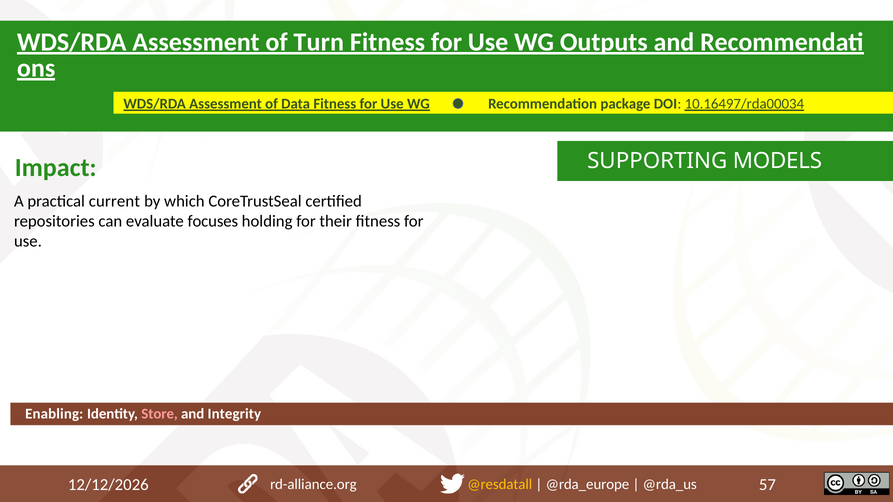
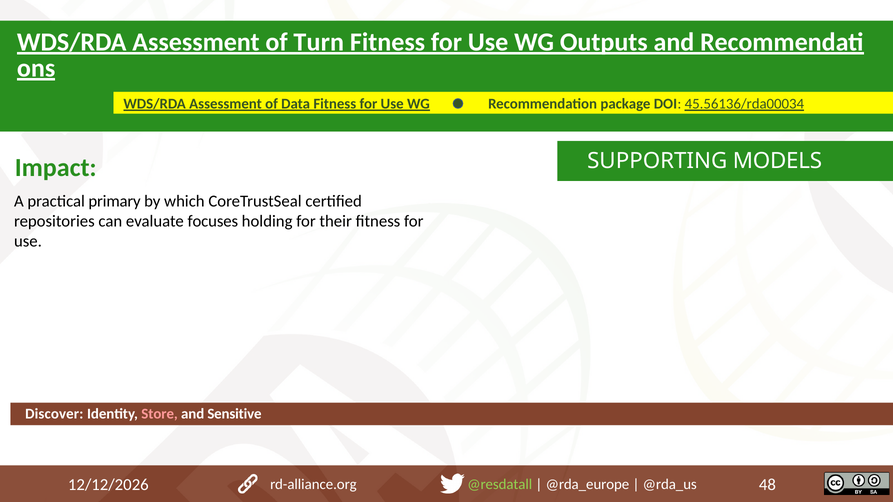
10.16497/rda00034: 10.16497/rda00034 -> 45.56136/rda00034 (744, 104)
current: current -> primary (115, 201)
Enabling: Enabling -> Discover (54, 414)
Integrity: Integrity -> Sensitive (234, 414)
57: 57 -> 48 (767, 485)
@resdatall colour: yellow -> light green (500, 485)
